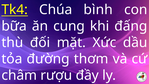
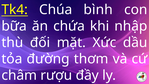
cung: cung -> chứa (69, 26)
đấng: đấng -> nhập (131, 26)
